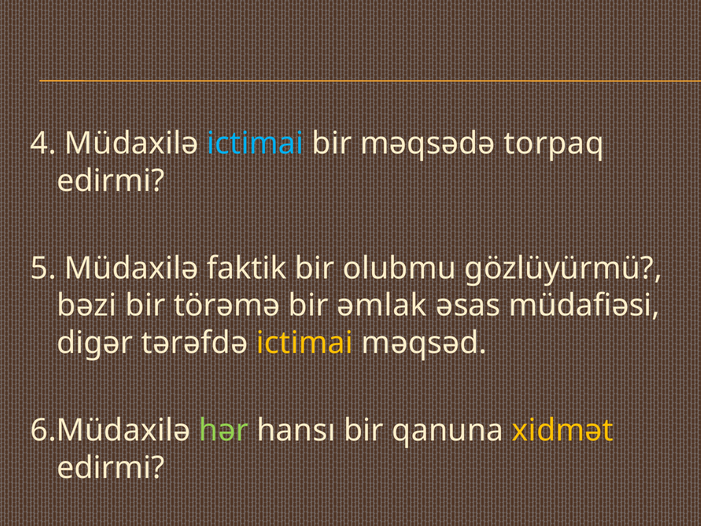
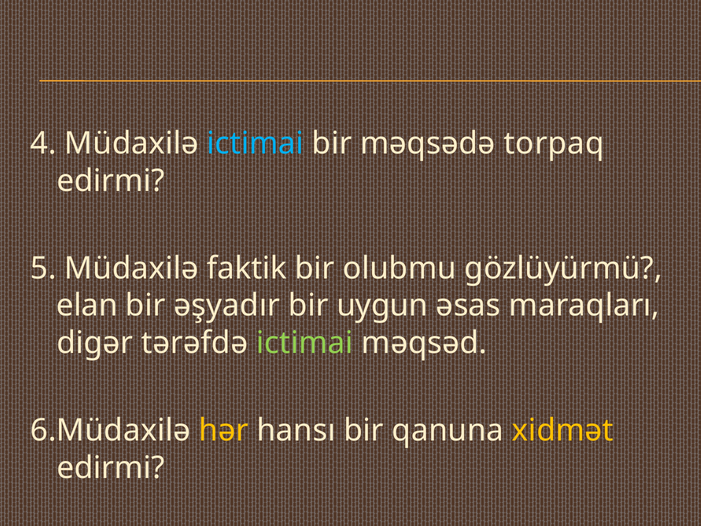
bəzi: bəzi -> elan (87, 306)
törəmə: törəmə -> əşyadır (227, 306)
əmlak: əmlak -> uygun (382, 306)
müdafiəsi: müdafiəsi -> maraqları (584, 306)
ictimai colour: yellow -> light green (305, 343)
hər colour: light green -> yellow (224, 430)
